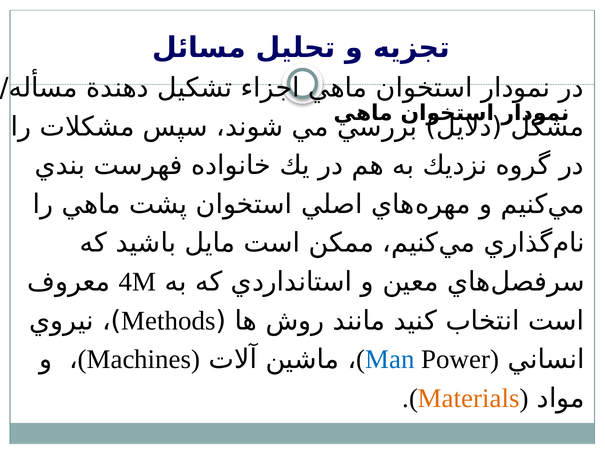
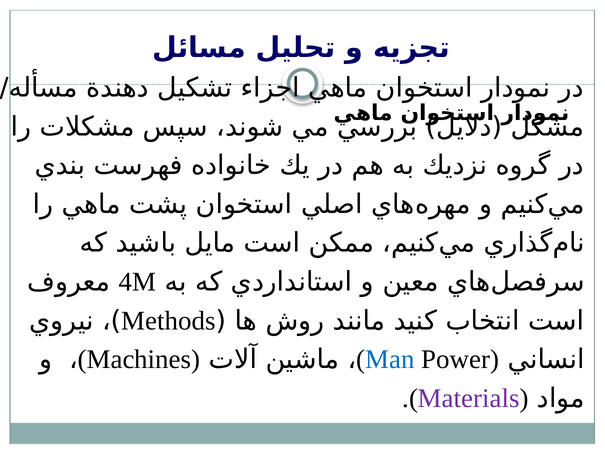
Materials colour: orange -> purple (469, 398)
